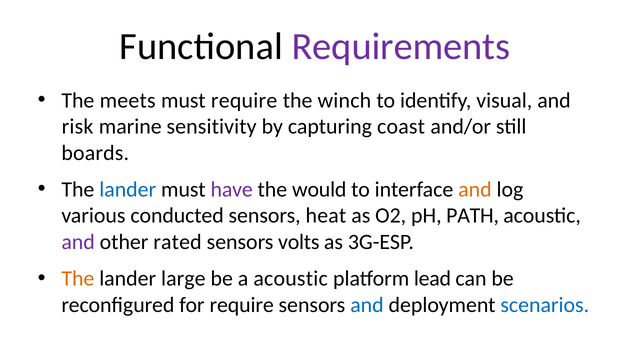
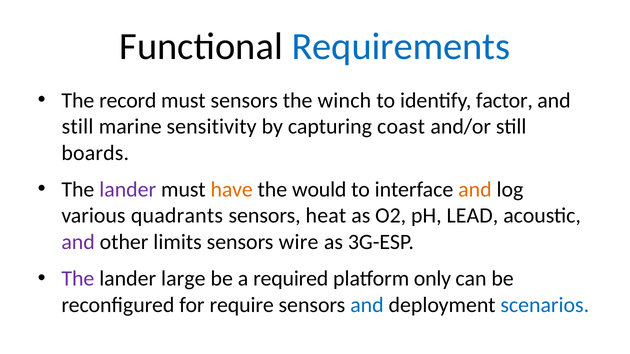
Requirements colour: purple -> blue (401, 46)
meets: meets -> record (128, 101)
must require: require -> sensors (244, 101)
visual: visual -> factor (504, 101)
risk: risk -> still (78, 127)
lander colour: blue -> purple (128, 190)
have colour: purple -> orange (232, 190)
conducted: conducted -> quadrants (177, 216)
PATH: PATH -> LEAD (472, 216)
rated: rated -> limits (178, 242)
volts: volts -> wire (299, 242)
The colour: orange -> purple (78, 279)
a acoustic: acoustic -> required (291, 279)
lead: lead -> only (432, 279)
